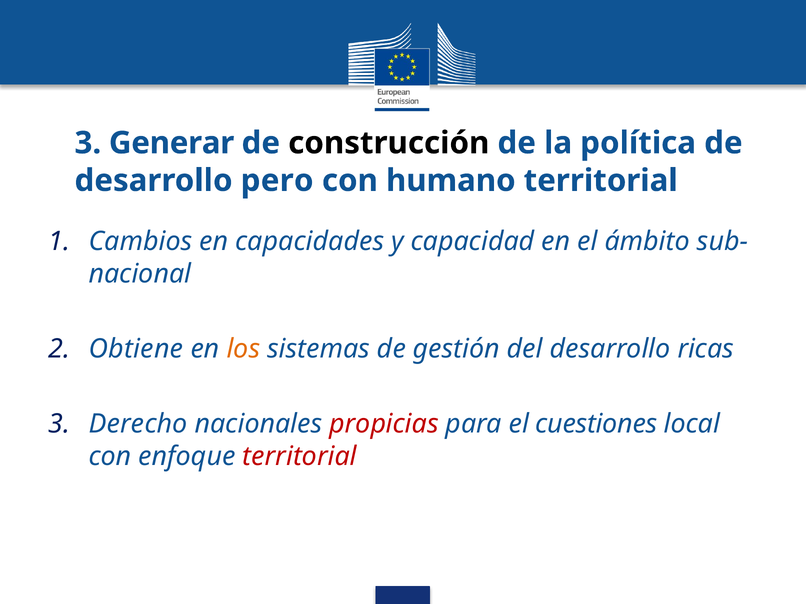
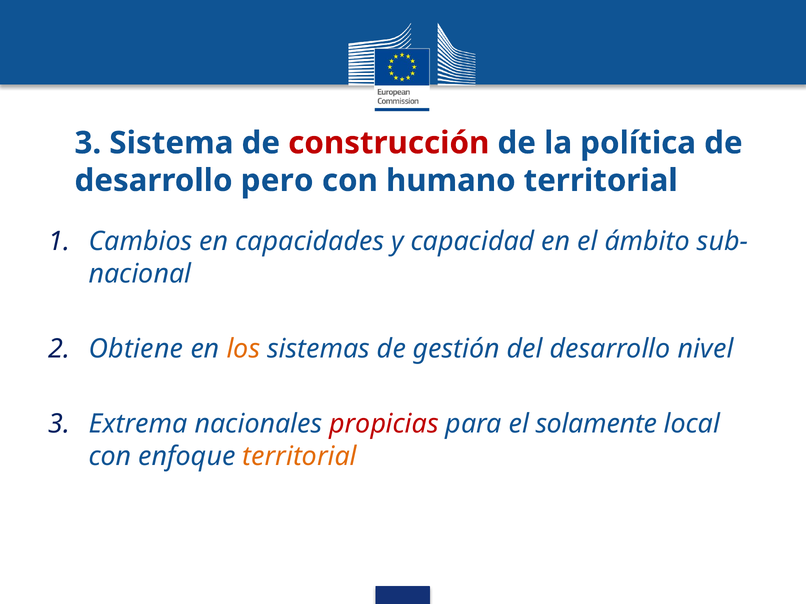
Generar: Generar -> Sistema (171, 143)
construcción colour: black -> red (389, 143)
ricas: ricas -> nivel (706, 349)
Derecho: Derecho -> Extrema (138, 424)
cuestiones: cuestiones -> solamente (596, 424)
territorial colour: red -> orange (300, 457)
